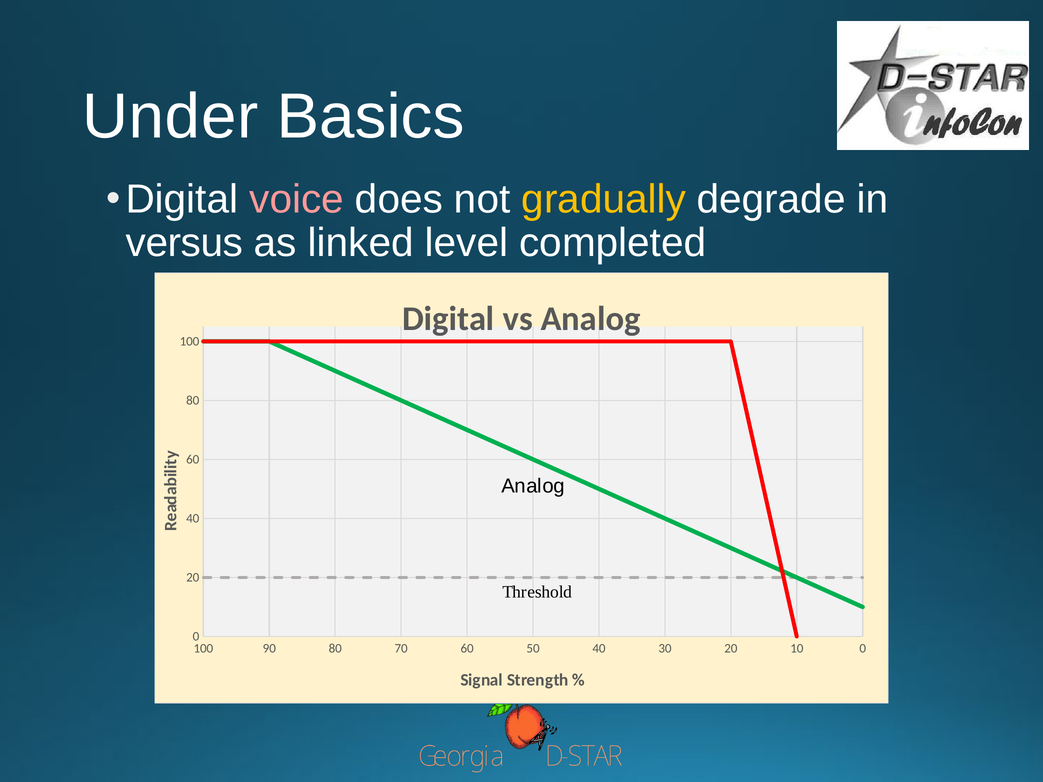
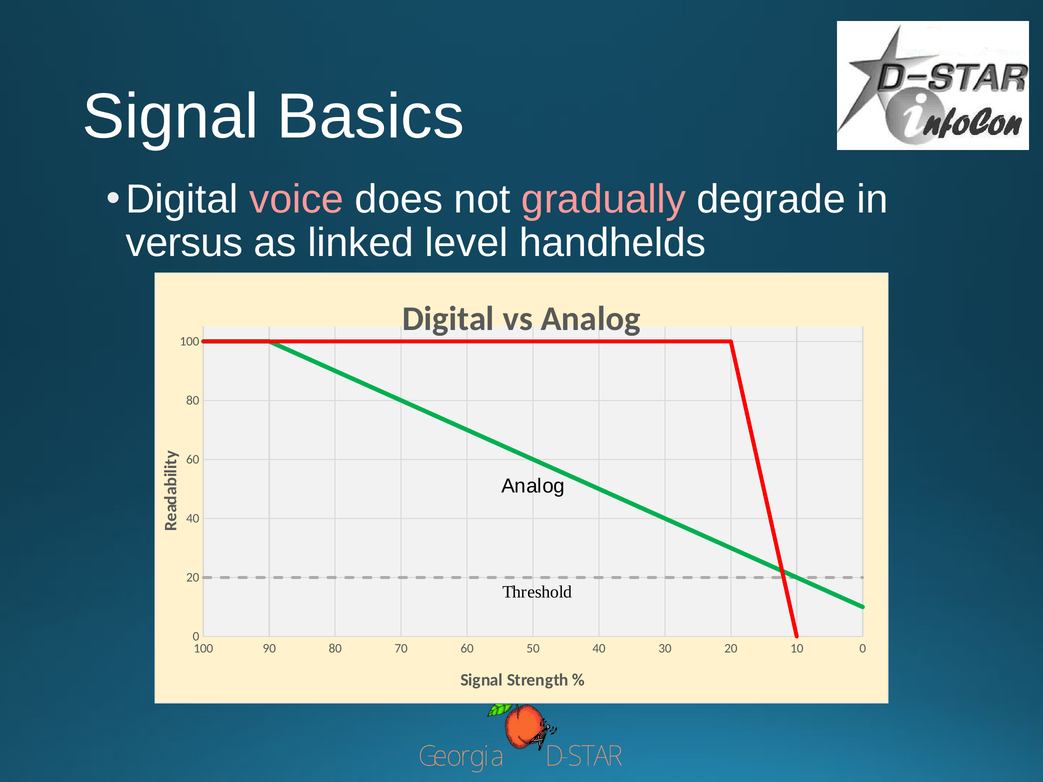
Under: Under -> Signal (171, 117)
gradually colour: yellow -> pink (604, 199)
completed: completed -> handhelds (613, 243)
